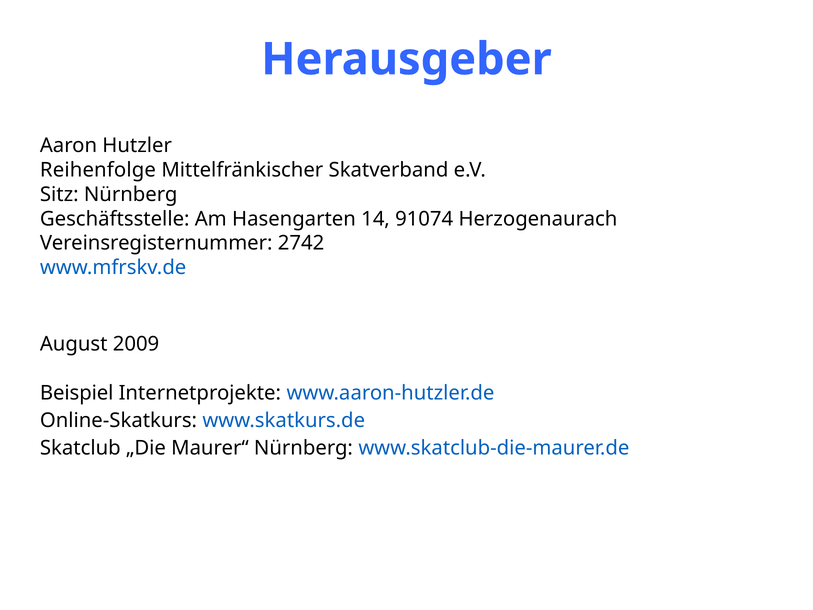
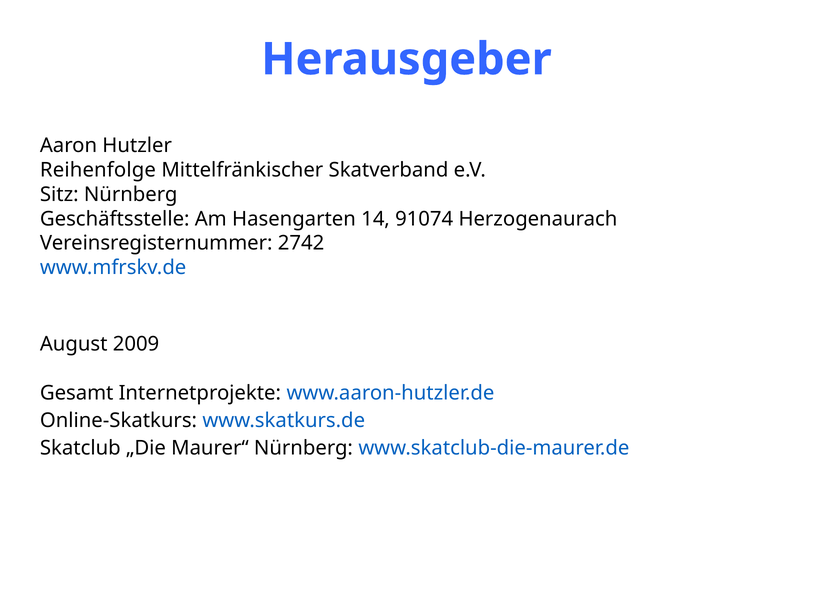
Beispiel: Beispiel -> Gesamt (77, 393)
